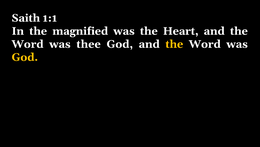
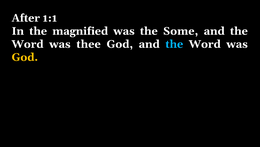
Saith: Saith -> After (26, 18)
Heart: Heart -> Some (181, 31)
the colour: yellow -> light blue (174, 44)
